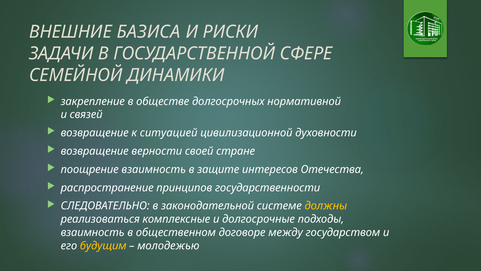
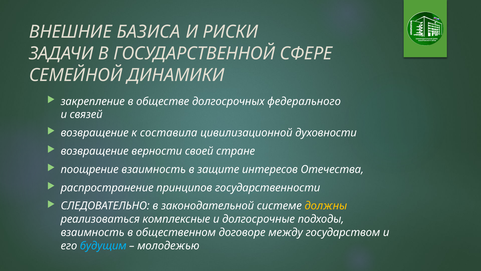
нормативной: нормативной -> федерального (304, 101)
ситуацией: ситуацией -> составила (169, 133)
будущим colour: yellow -> light blue (103, 245)
